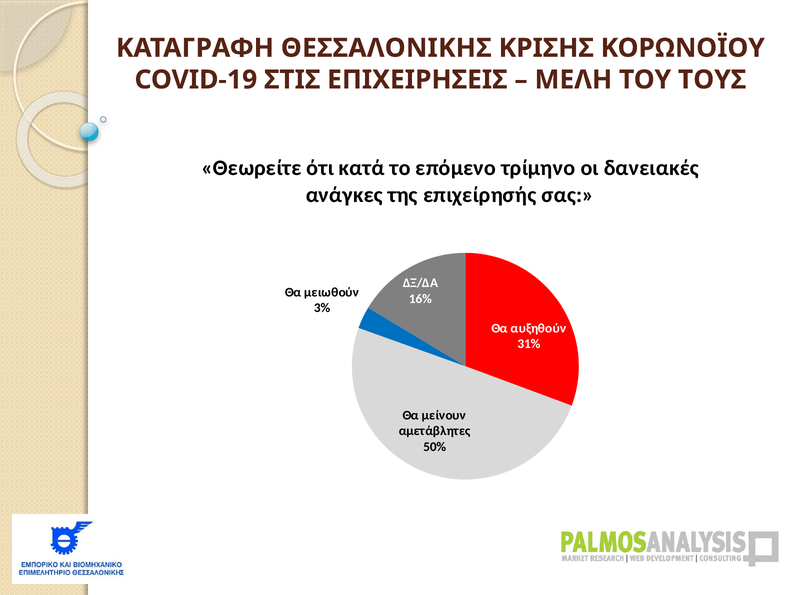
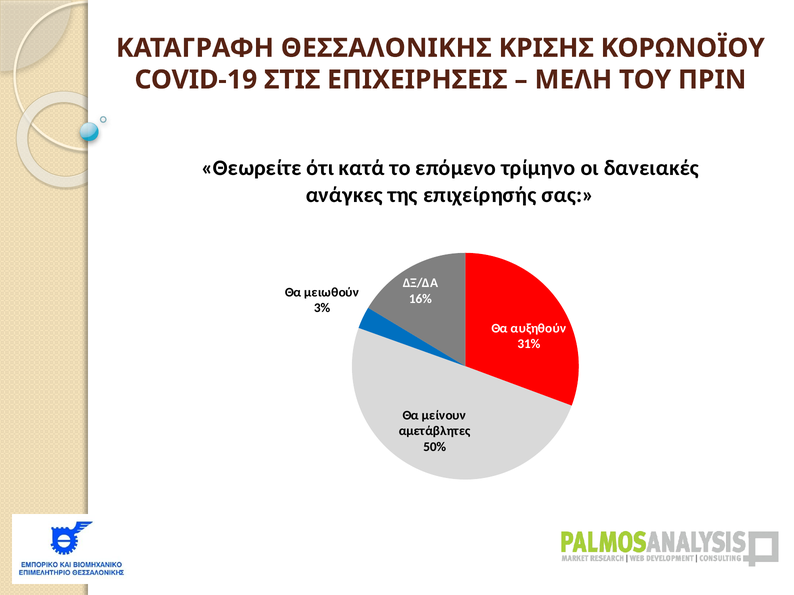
ΤΟΥΣ: ΤΟΥΣ -> ΠΡΙΝ (712, 80)
